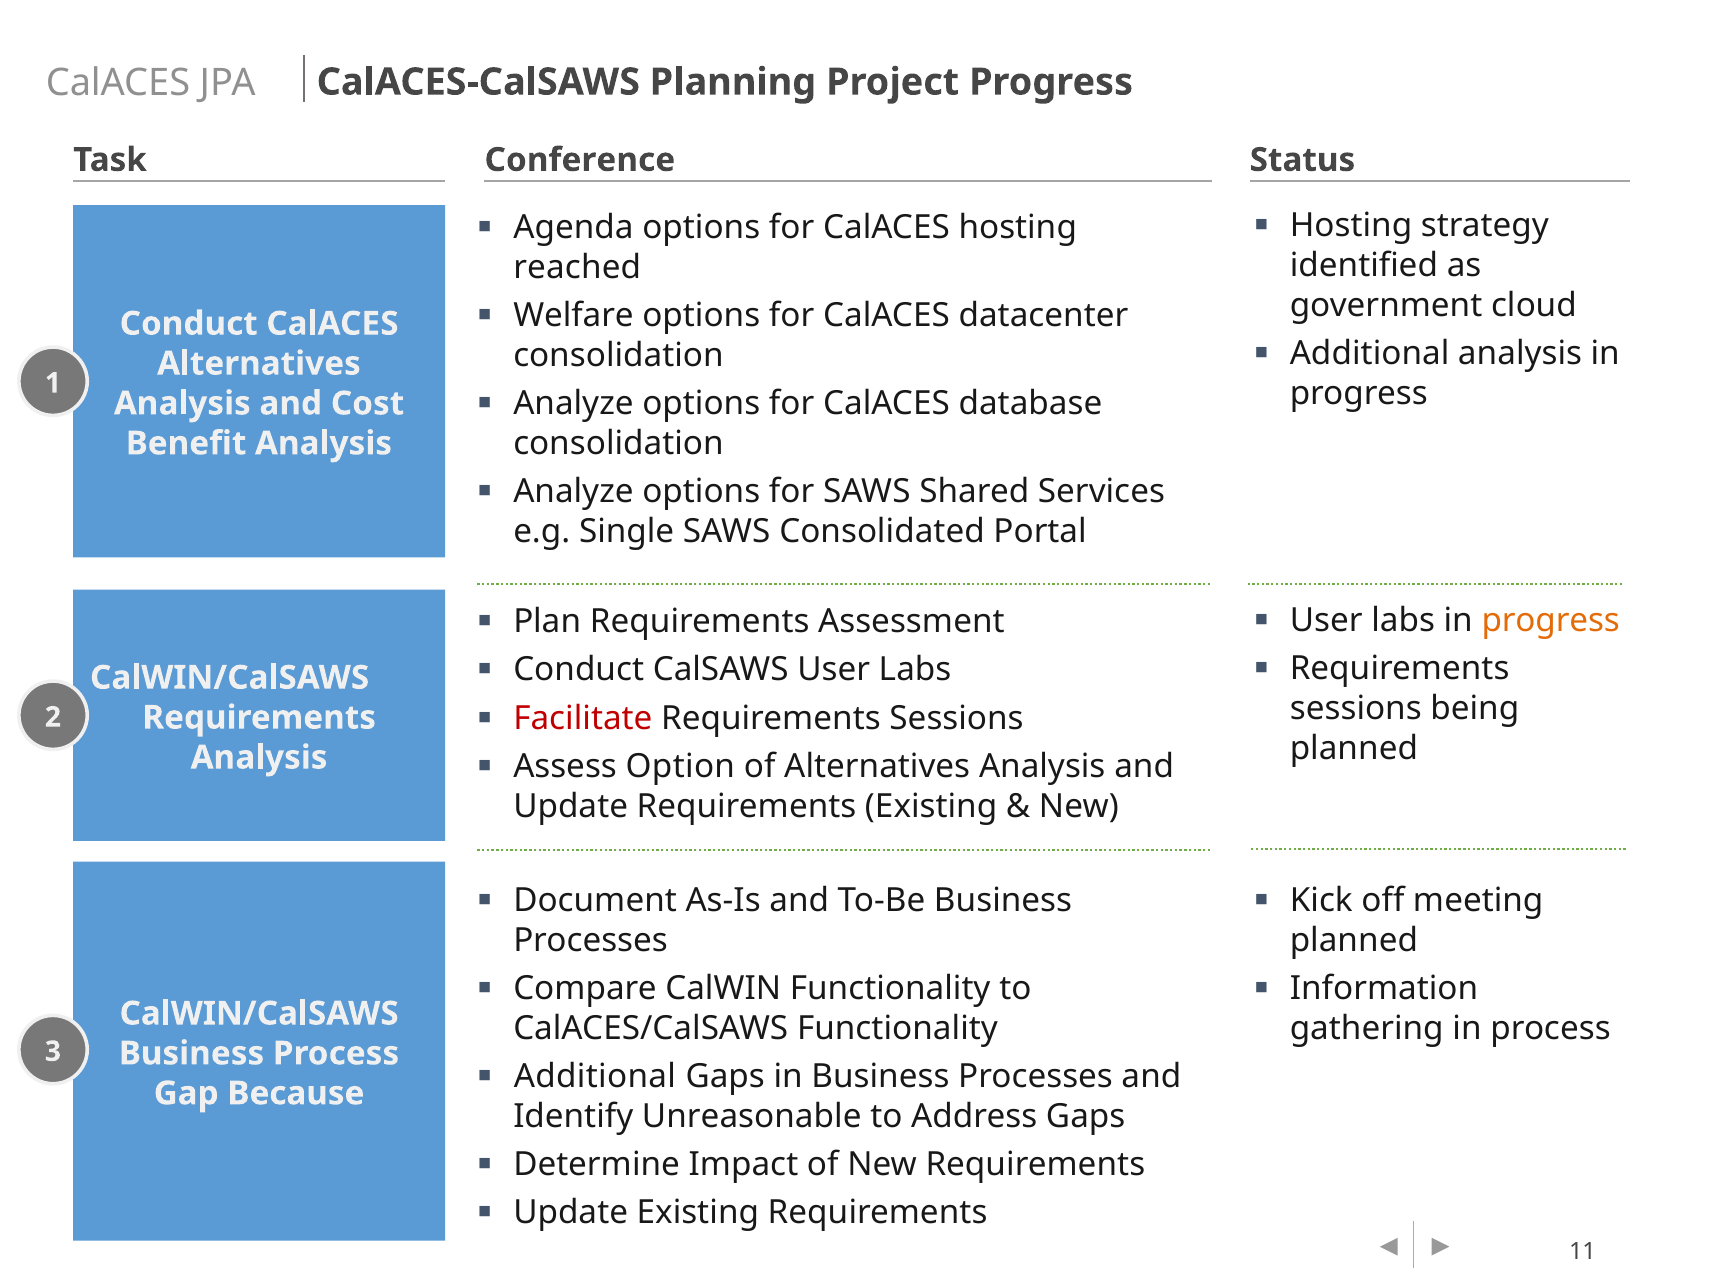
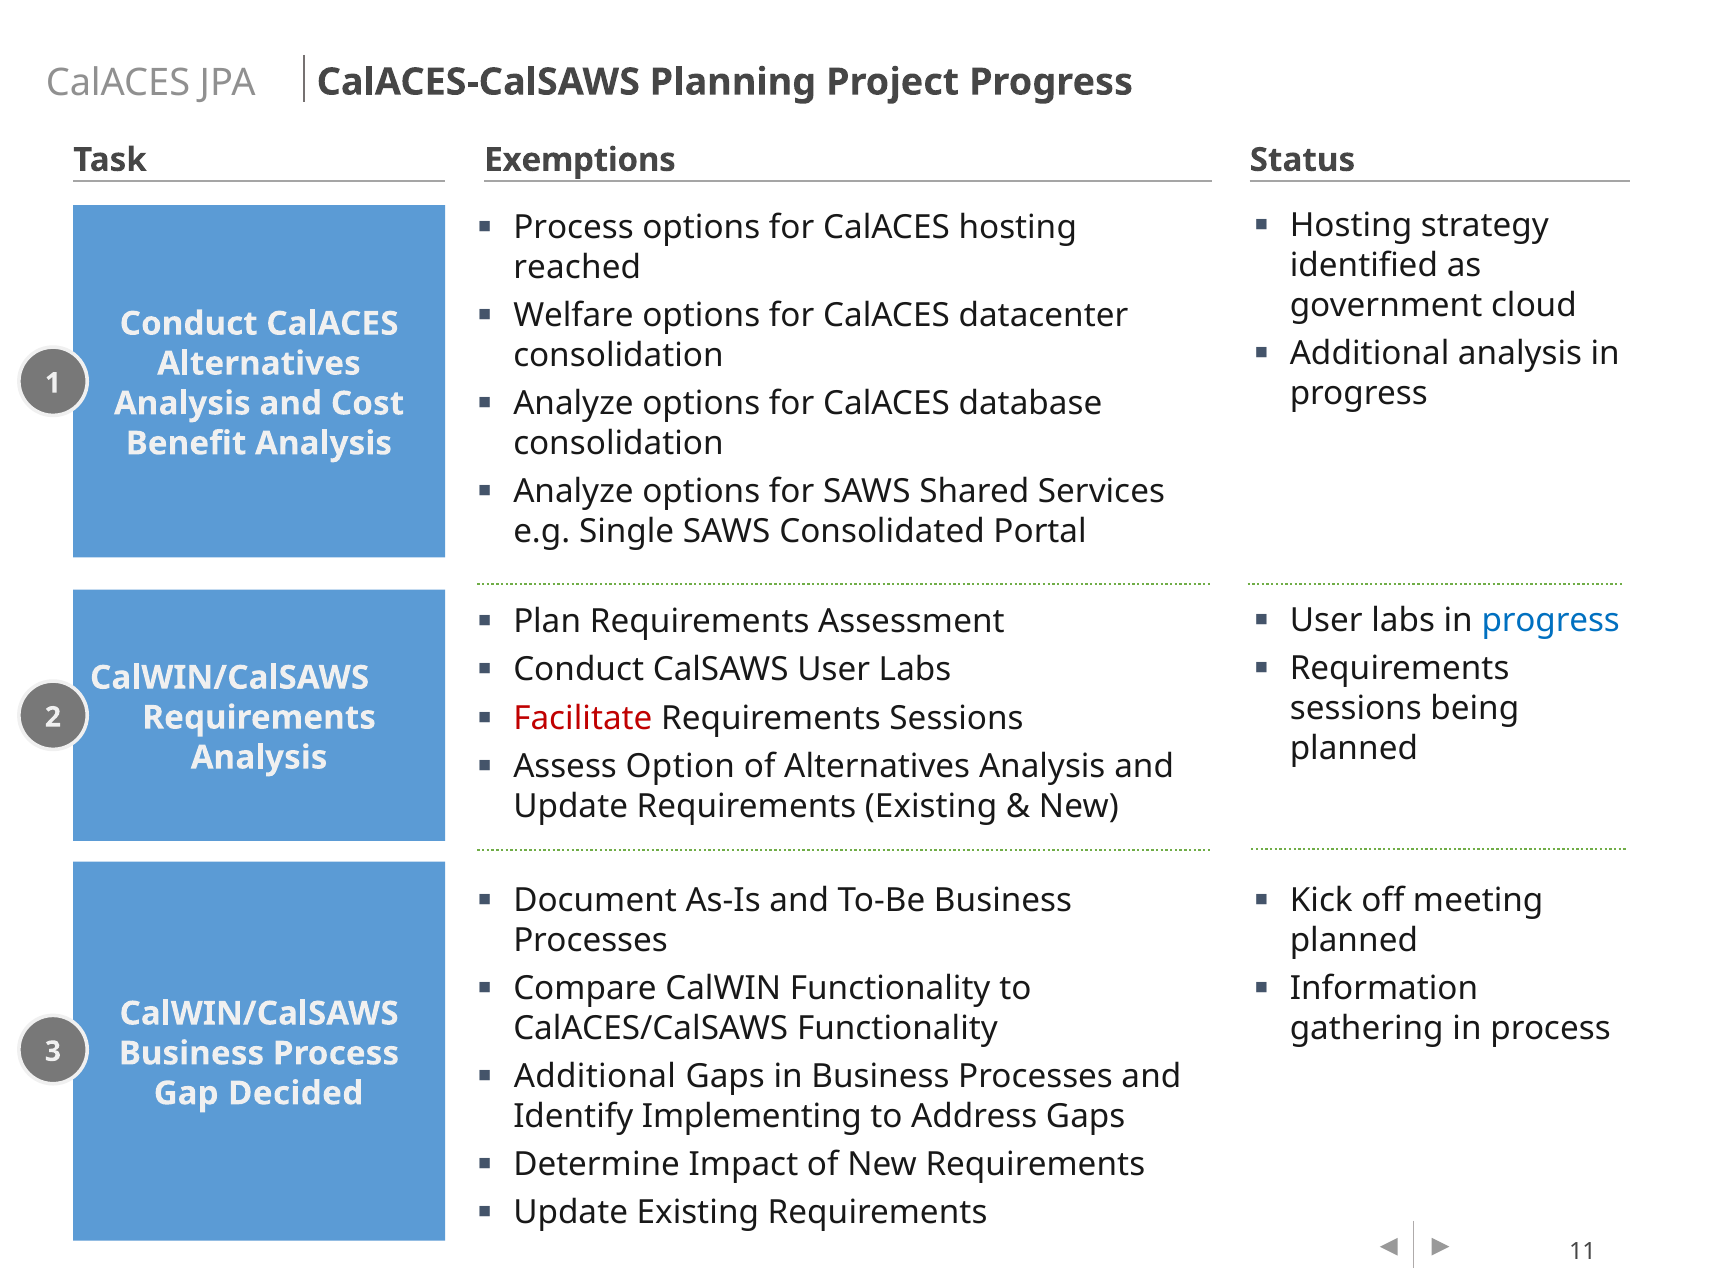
Conference: Conference -> Exemptions (580, 160)
Agenda: Agenda -> Process (573, 227)
progress colour: orange -> blue (1551, 620)
Because: Because -> Decided (296, 1094)
Unreasonable: Unreasonable -> Implementing (752, 1117)
